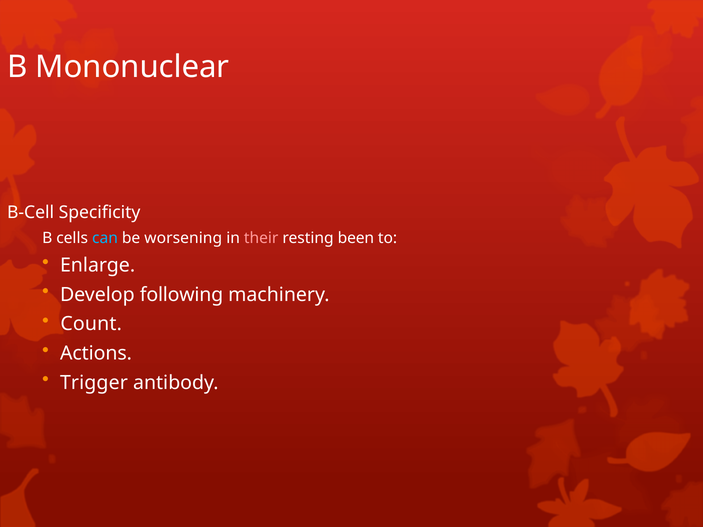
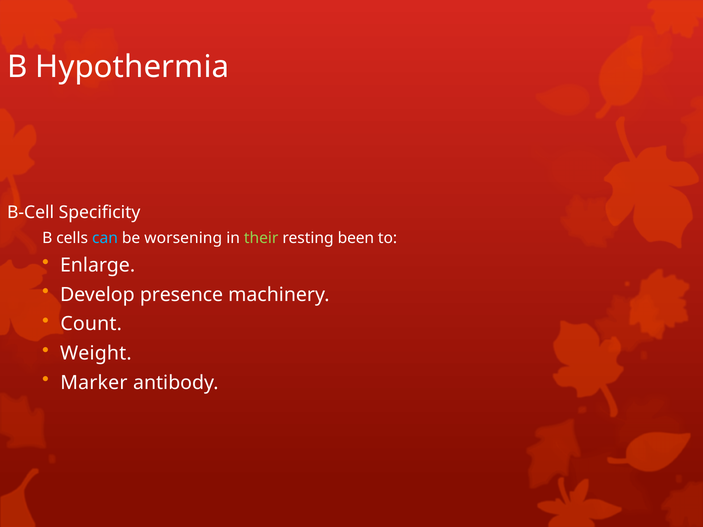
Mononuclear: Mononuclear -> Hypothermia (132, 67)
their colour: pink -> light green (261, 238)
following: following -> presence (182, 295)
Actions: Actions -> Weight (96, 353)
Trigger: Trigger -> Marker (94, 383)
